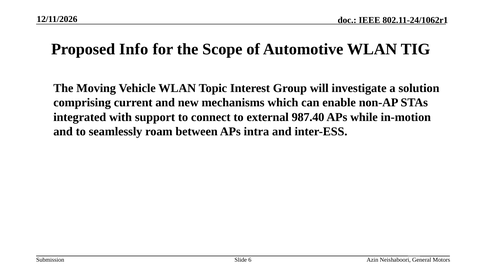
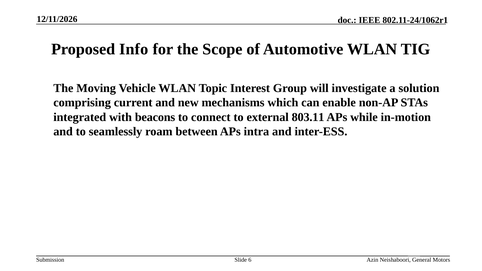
support: support -> beacons (155, 117)
987.40: 987.40 -> 803.11 (308, 117)
